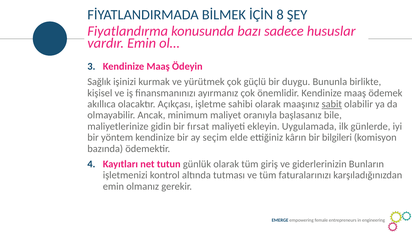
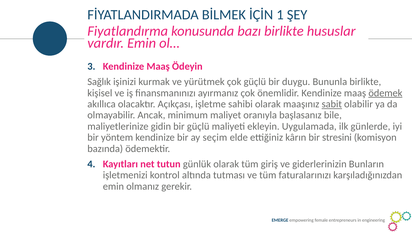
8: 8 -> 1 (280, 15)
bazı sadece: sadece -> birlikte (284, 31)
ödemek underline: none -> present (385, 93)
bir fırsat: fırsat -> güçlü (198, 126)
bilgileri: bilgileri -> stresini (337, 137)
